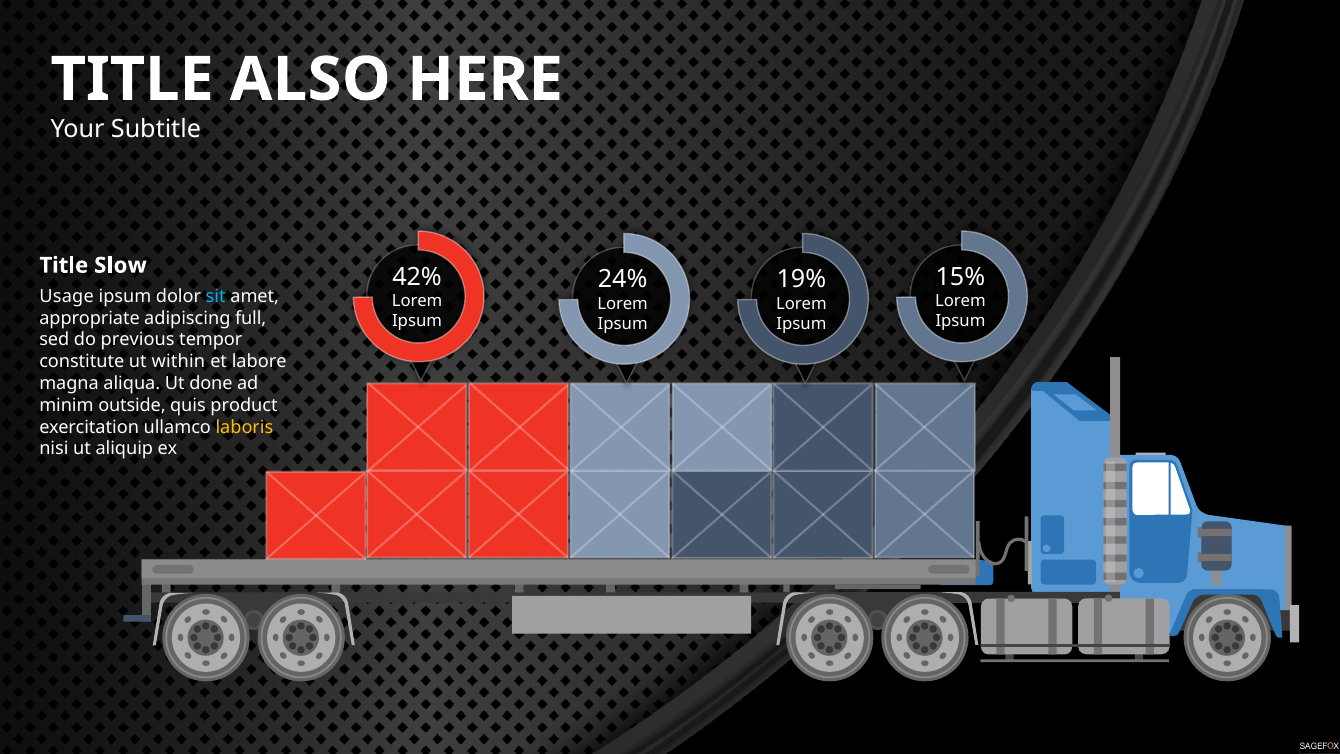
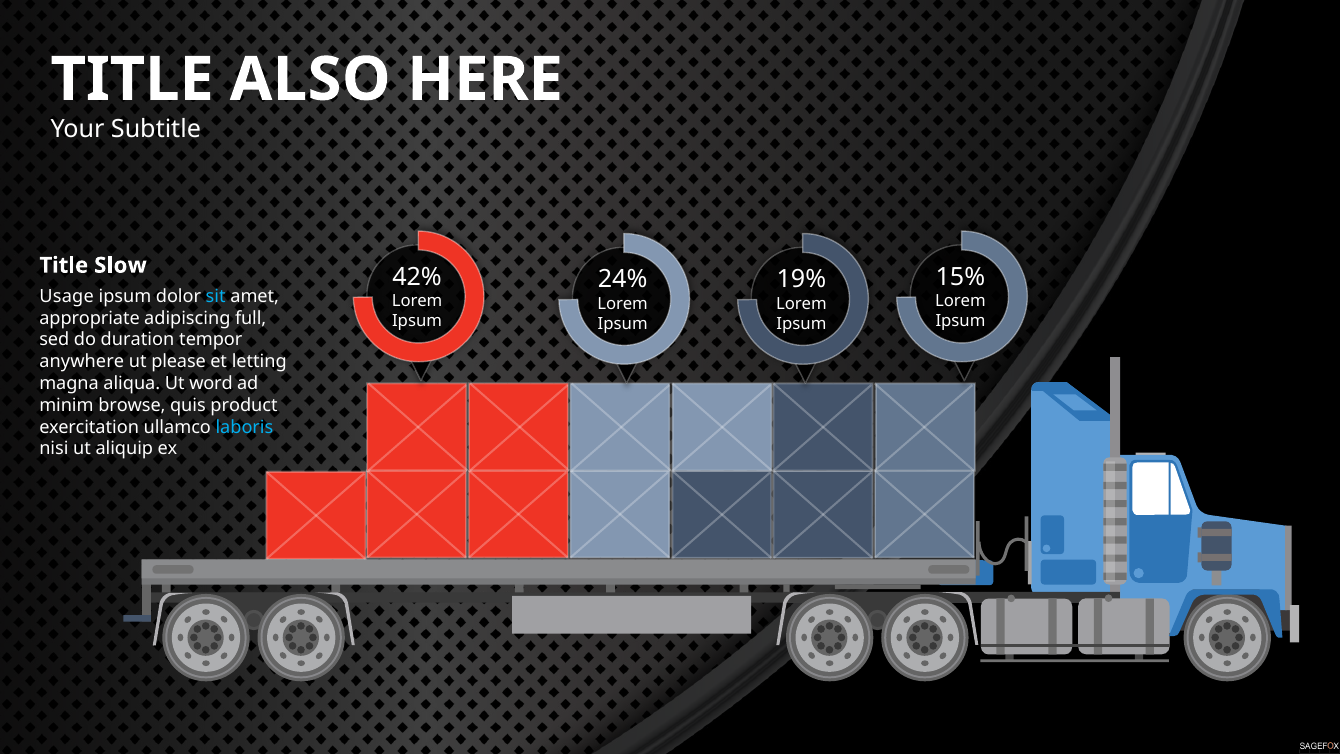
previous: previous -> duration (138, 340)
constitute: constitute -> anywhere (82, 362)
within: within -> please (179, 362)
labore: labore -> letting (259, 362)
done: done -> word (211, 383)
outside: outside -> browse (132, 405)
laboris colour: yellow -> light blue (244, 427)
